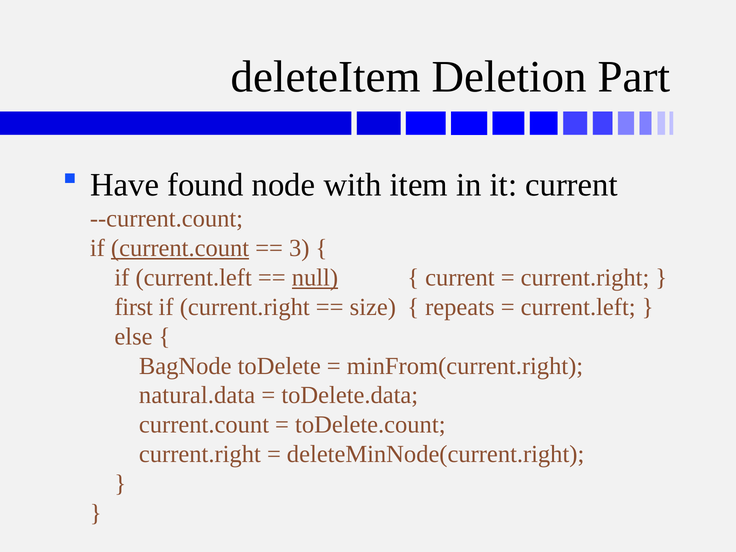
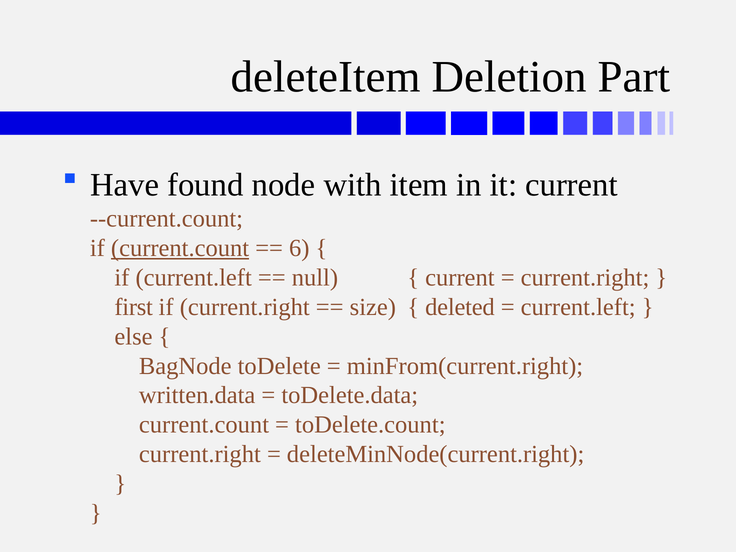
3: 3 -> 6 (299, 248)
null underline: present -> none (315, 278)
repeats: repeats -> deleted (460, 307)
natural.data: natural.data -> written.data (197, 395)
